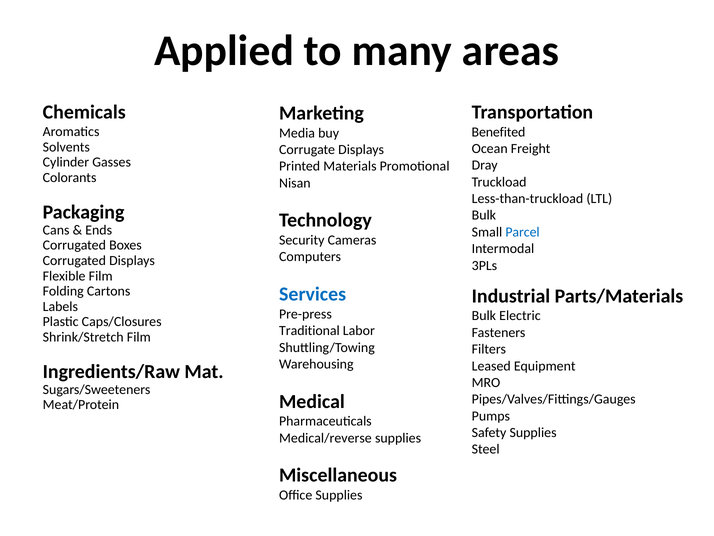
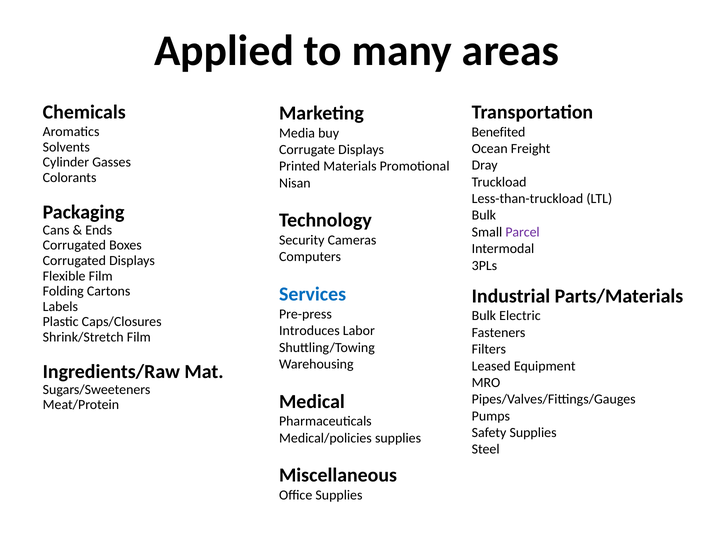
Parcel colour: blue -> purple (523, 232)
Traditional: Traditional -> Introduces (309, 330)
Medical/reverse: Medical/reverse -> Medical/policies (325, 438)
